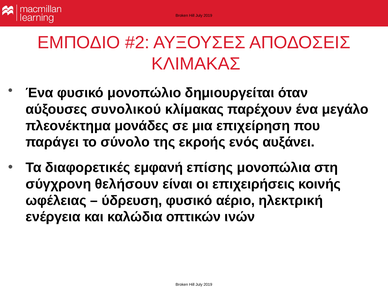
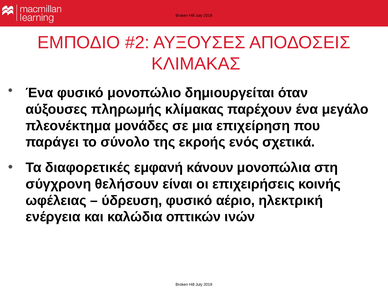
συνολικού: συνολικού -> πληρωμής (126, 109)
αυξάνει: αυξάνει -> σχετικά (289, 142)
επίσης: επίσης -> κάνουν (210, 167)
